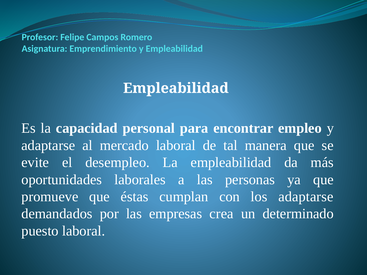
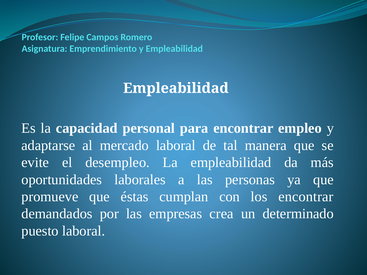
los adaptarse: adaptarse -> encontrar (306, 197)
